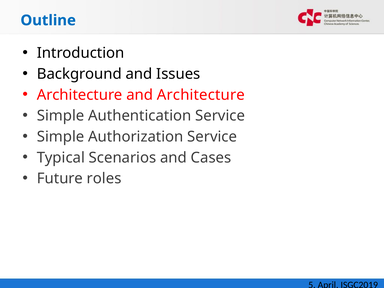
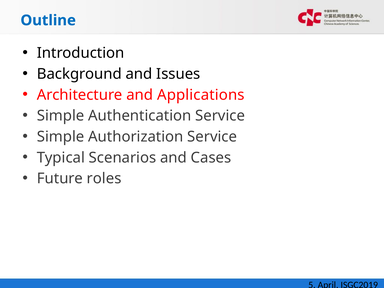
and Architecture: Architecture -> Applications (201, 95)
